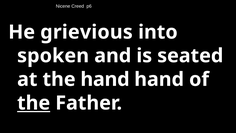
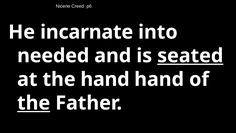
grievious: grievious -> incarnate (87, 32)
spoken: spoken -> needed (53, 56)
seated underline: none -> present (190, 56)
